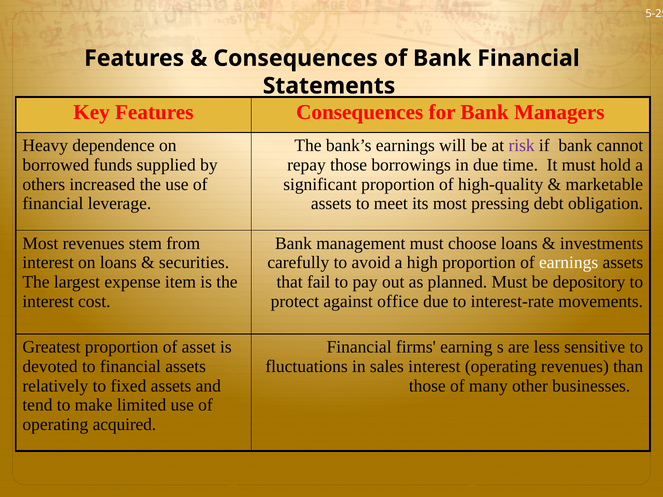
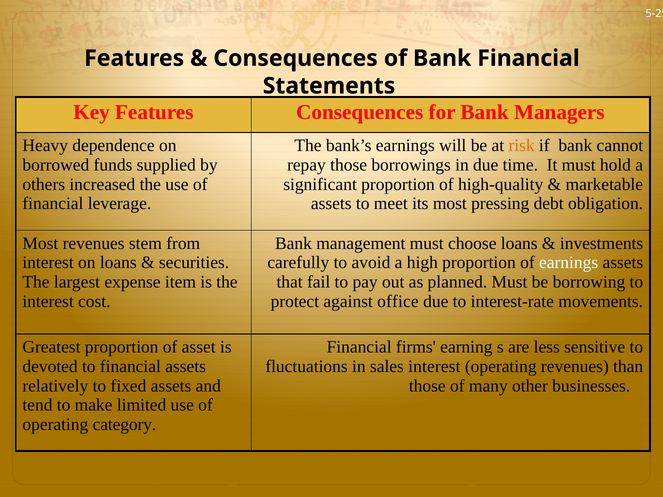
risk colour: purple -> orange (522, 146)
depository: depository -> borrowing (589, 282)
acquired: acquired -> category (124, 425)
